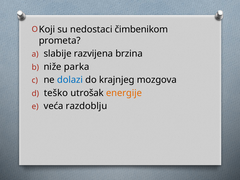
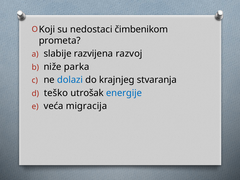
brzina: brzina -> razvoj (129, 54)
mozgova: mozgova -> stvaranja (157, 80)
energije colour: orange -> blue (124, 93)
razdoblju: razdoblju -> migracija (86, 106)
